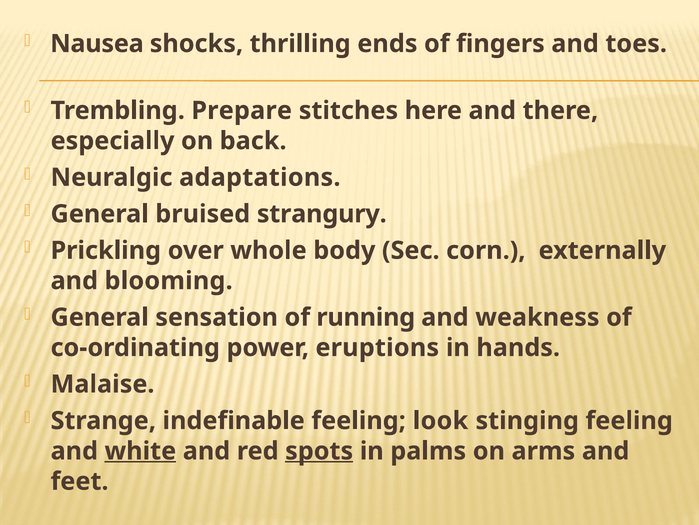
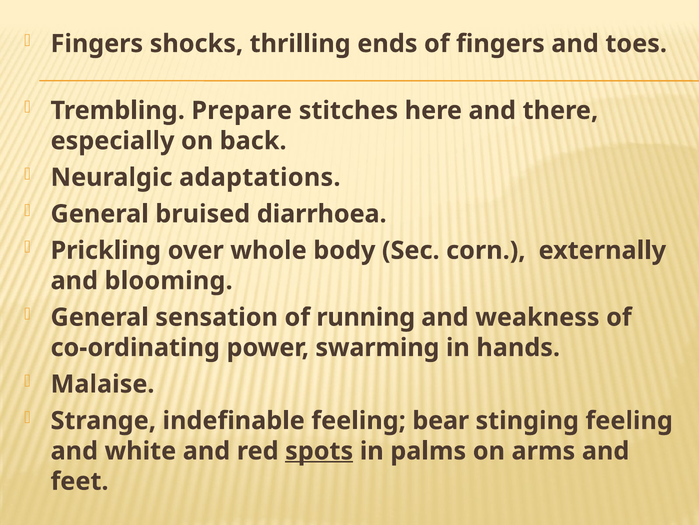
Nausea: Nausea -> Fingers (97, 44)
strangury: strangury -> diarrhoea (322, 214)
eruptions: eruptions -> swarming (377, 347)
look: look -> bear (441, 420)
white underline: present -> none (140, 450)
